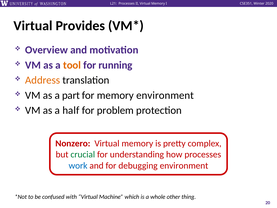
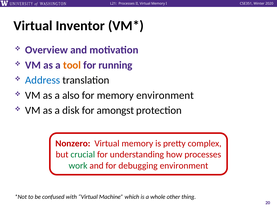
Provides: Provides -> Inventor (80, 26)
Address colour: orange -> blue (43, 80)
part: part -> also (71, 95)
half: half -> disk (71, 110)
problem: problem -> amongst (115, 110)
work colour: blue -> green (78, 165)
